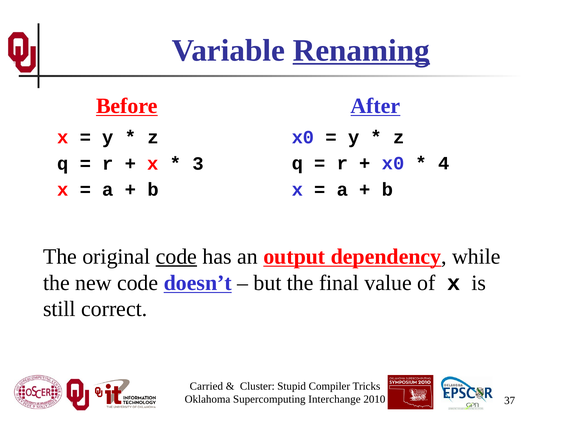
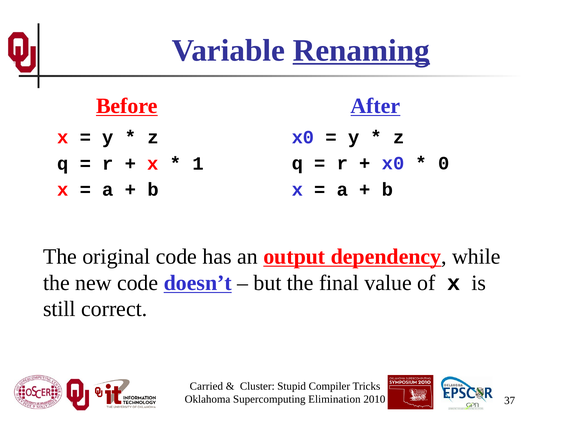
4: 4 -> 0 (444, 164)
3: 3 -> 1 (198, 164)
code underline: present -> none (176, 257)
Interchange: Interchange -> Elimination (334, 400)
